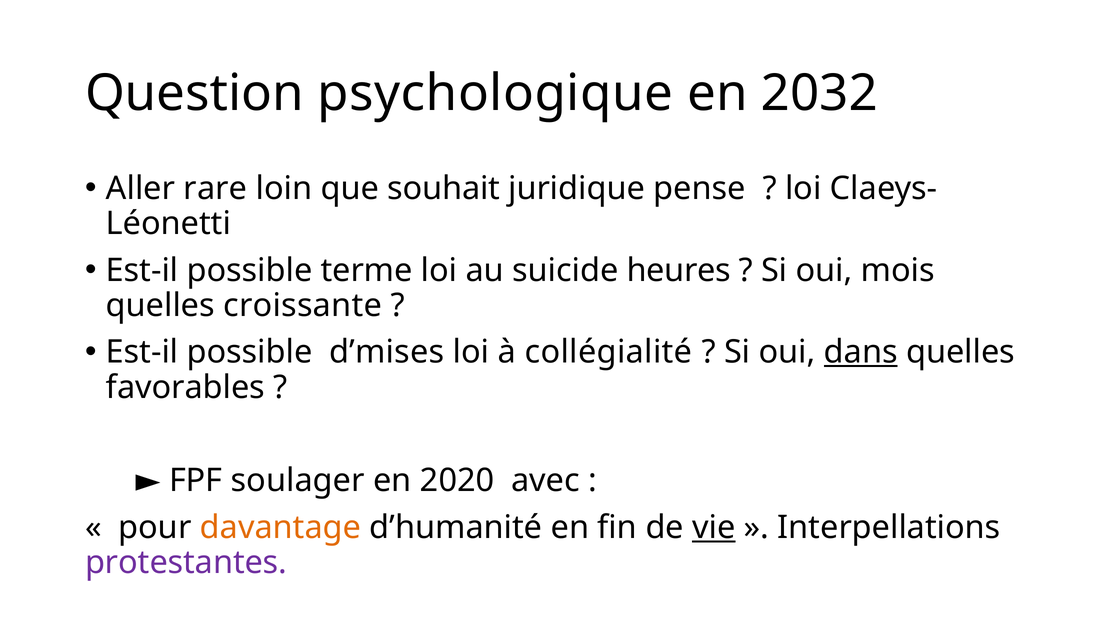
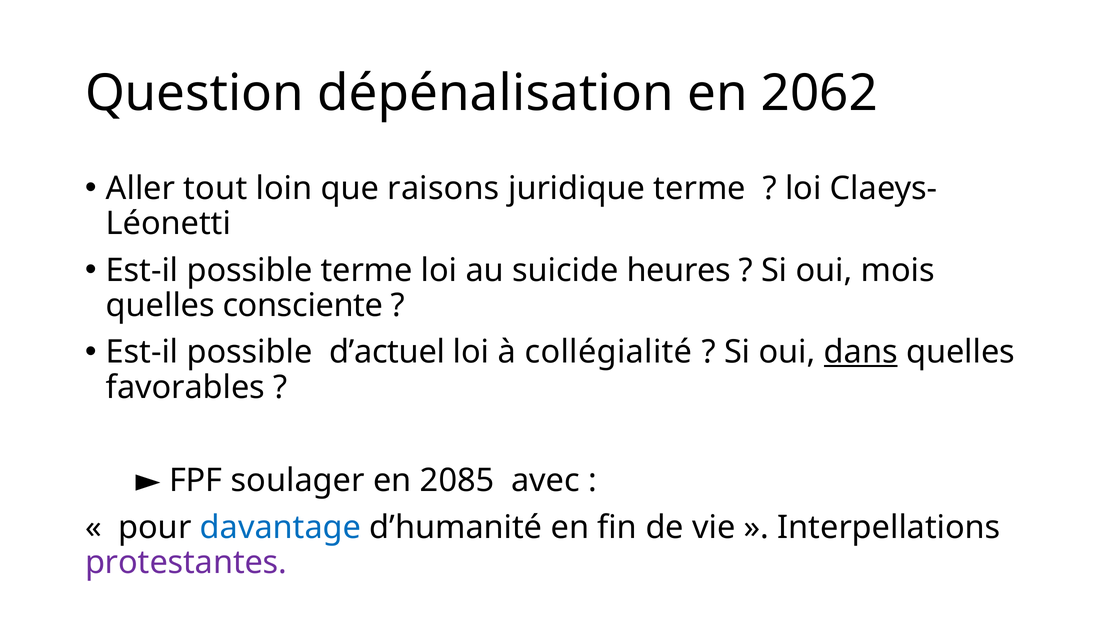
psychologique: psychologique -> dépénalisation (495, 94)
2032: 2032 -> 2062 (819, 94)
rare: rare -> tout (215, 189)
souhait: souhait -> raisons (443, 189)
juridique pense: pense -> terme (700, 189)
croissante: croissante -> consciente (303, 306)
d’mises: d’mises -> d’actuel (387, 352)
2020: 2020 -> 2085 (457, 481)
davantage colour: orange -> blue (280, 528)
vie underline: present -> none (714, 528)
